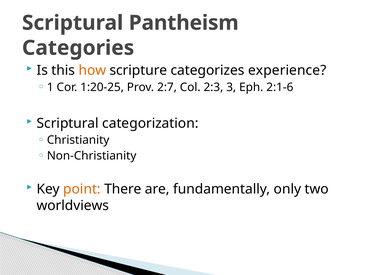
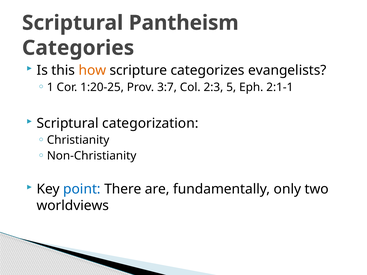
experience: experience -> evangelists (287, 70)
2:7: 2:7 -> 3:7 (167, 87)
3: 3 -> 5 (231, 87)
2:1-6: 2:1-6 -> 2:1-1 (280, 87)
point colour: orange -> blue (82, 189)
